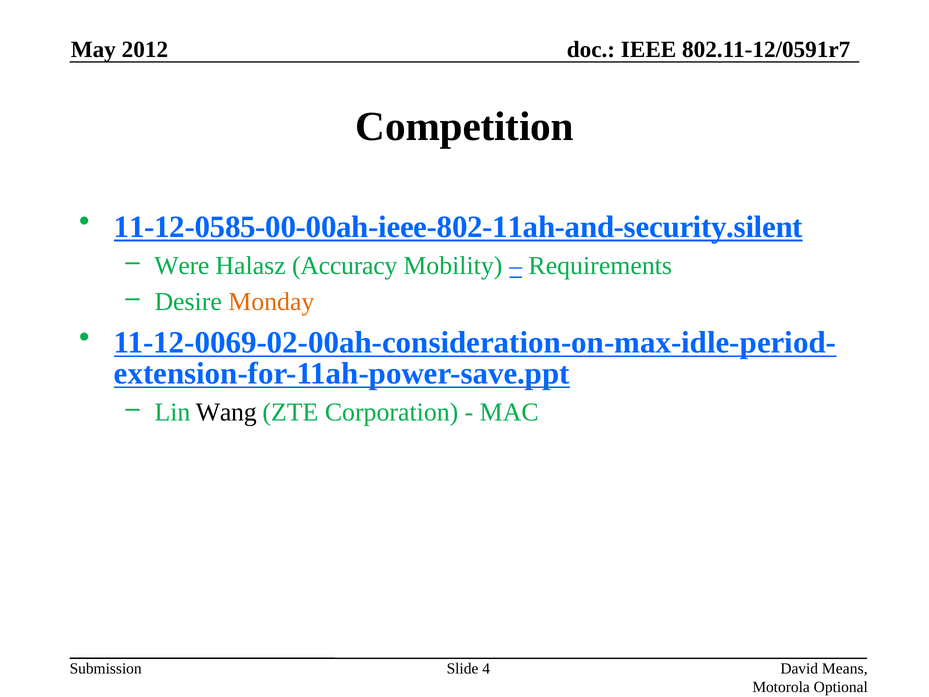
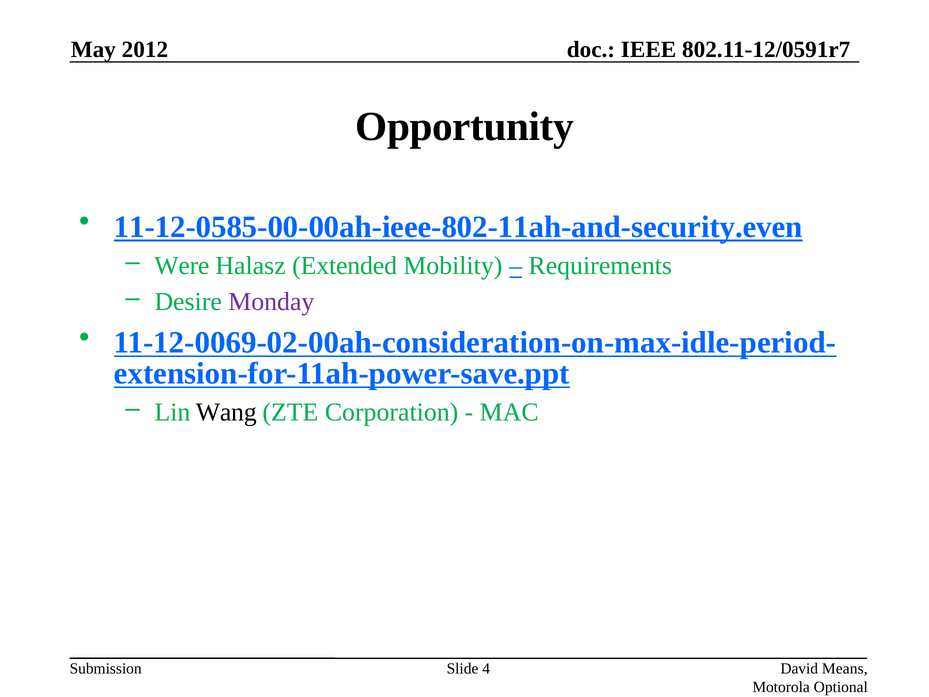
Competition: Competition -> Opportunity (465, 127)
11-12-0585-00-00ah-ieee-802-11ah-and-security.silent: 11-12-0585-00-00ah-ieee-802-11ah-and-security.silent -> 11-12-0585-00-00ah-ieee-802-11ah-and-security.even (458, 227)
Accuracy: Accuracy -> Extended (345, 266)
Monday colour: orange -> purple (271, 302)
